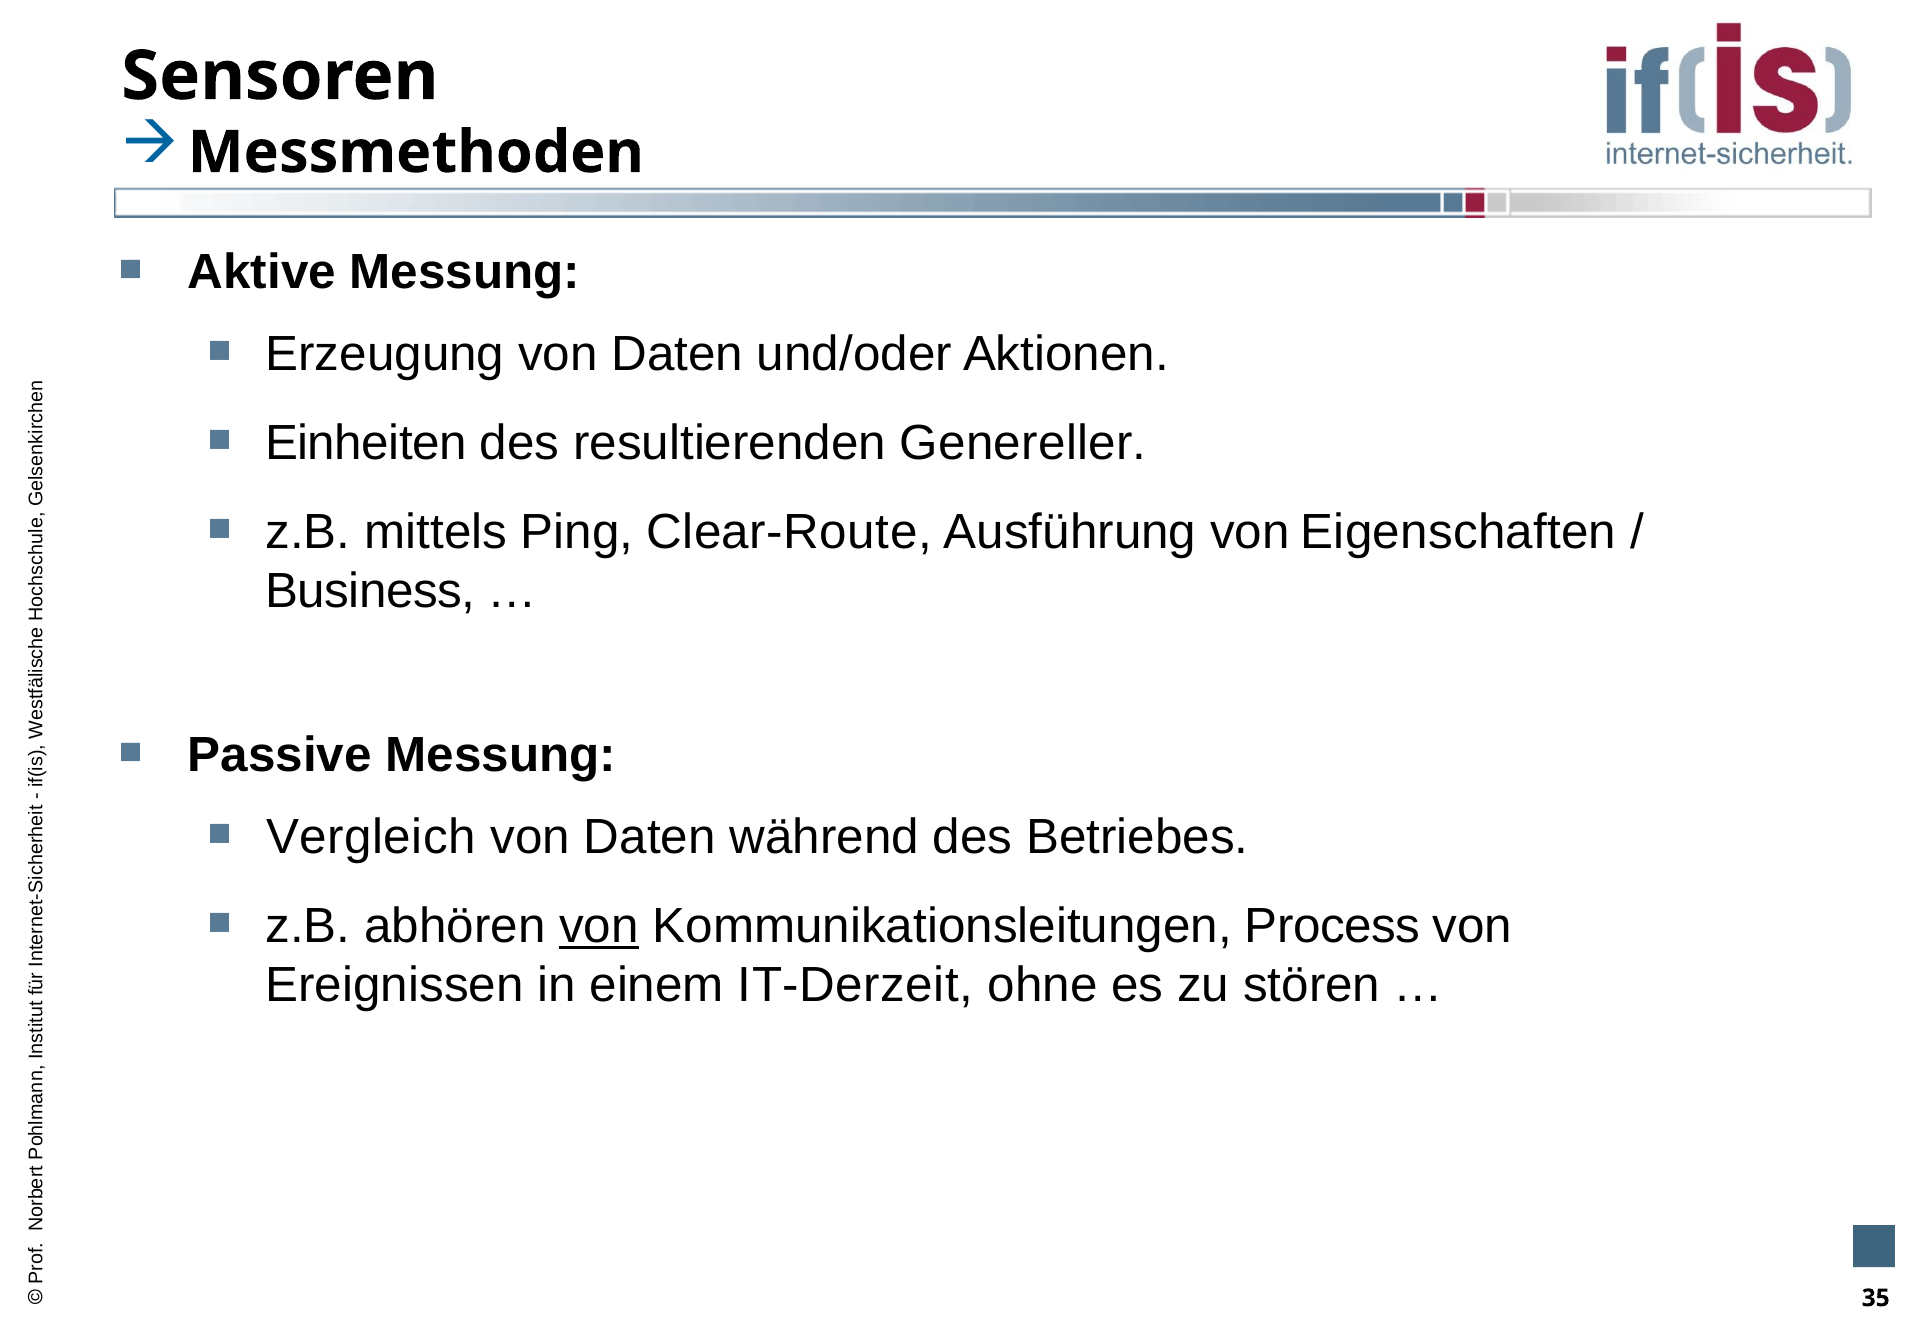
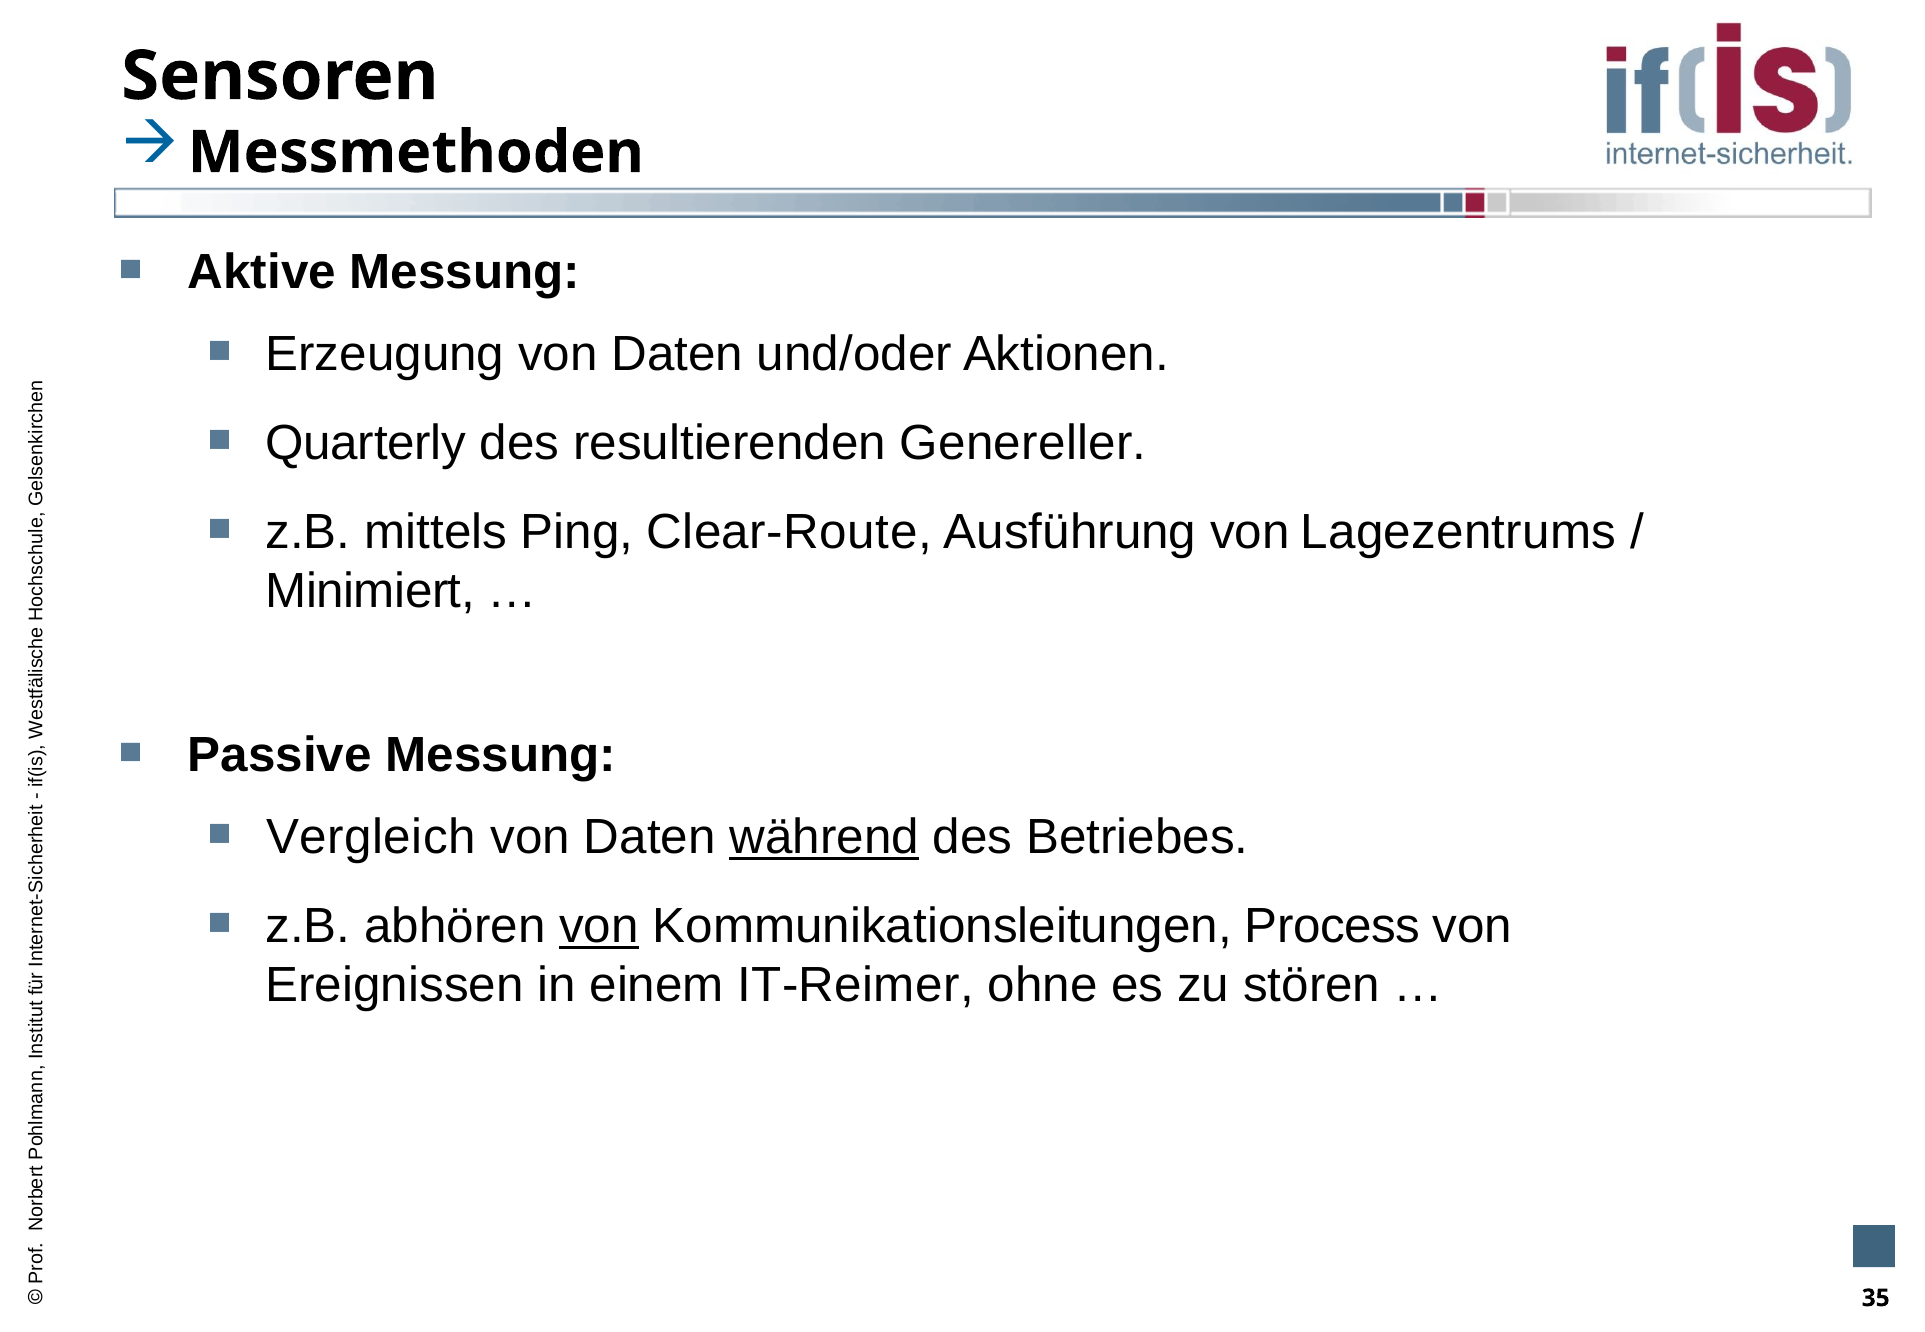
Einheiten: Einheiten -> Quarterly (366, 443)
Eigenschaften: Eigenschaften -> Lagezentrums (1459, 532)
Business: Business -> Minimiert (370, 591)
während underline: none -> present (824, 837)
IT-Derzeit: IT-Derzeit -> IT-Reimer (856, 986)
